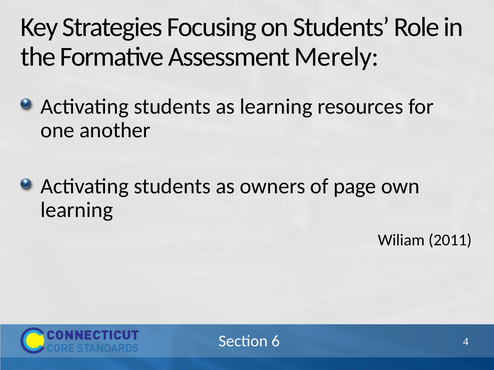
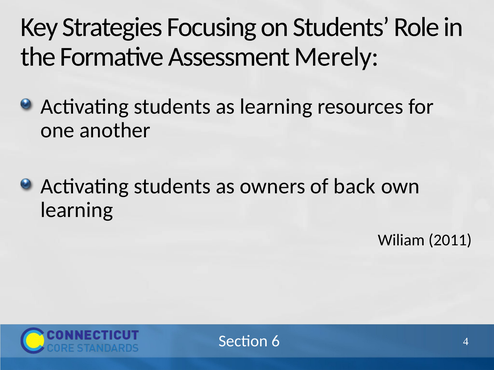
page: page -> back (355, 187)
